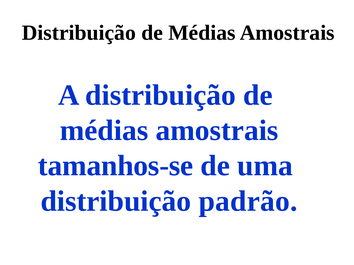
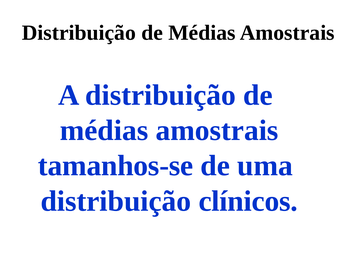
padrão: padrão -> clínicos (248, 201)
